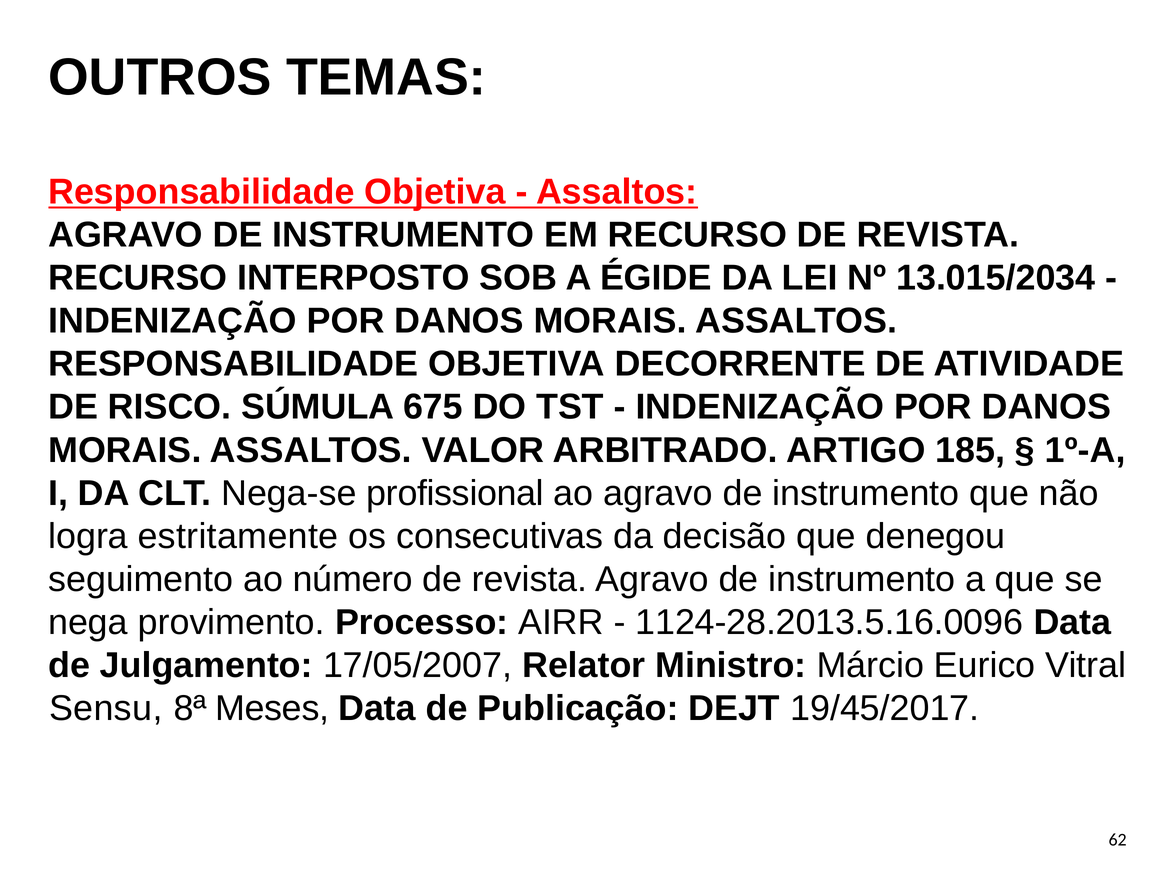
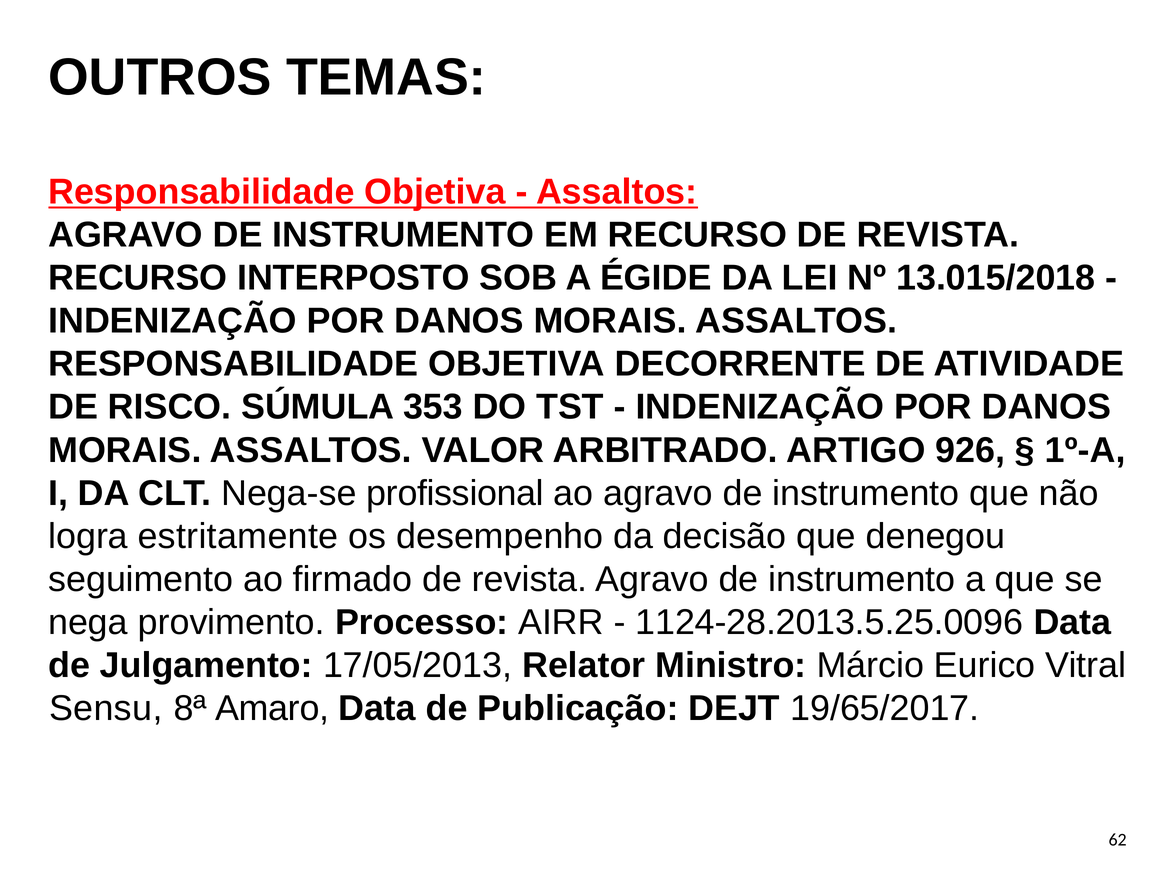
13.015/2034: 13.015/2034 -> 13.015/2018 (996, 278)
675: 675 -> 353 (433, 407)
185: 185 -> 926 (970, 450)
consecutivas: consecutivas -> desempenho (500, 536)
número: número -> firmado (353, 580)
1124-28.2013.5.16.0096: 1124-28.2013.5.16.0096 -> 1124-28.2013.5.25.0096 (829, 623)
17/05/2007: 17/05/2007 -> 17/05/2013 (418, 666)
Meses: Meses -> Amaro (272, 709)
19/45/2017: 19/45/2017 -> 19/65/2017 (885, 709)
